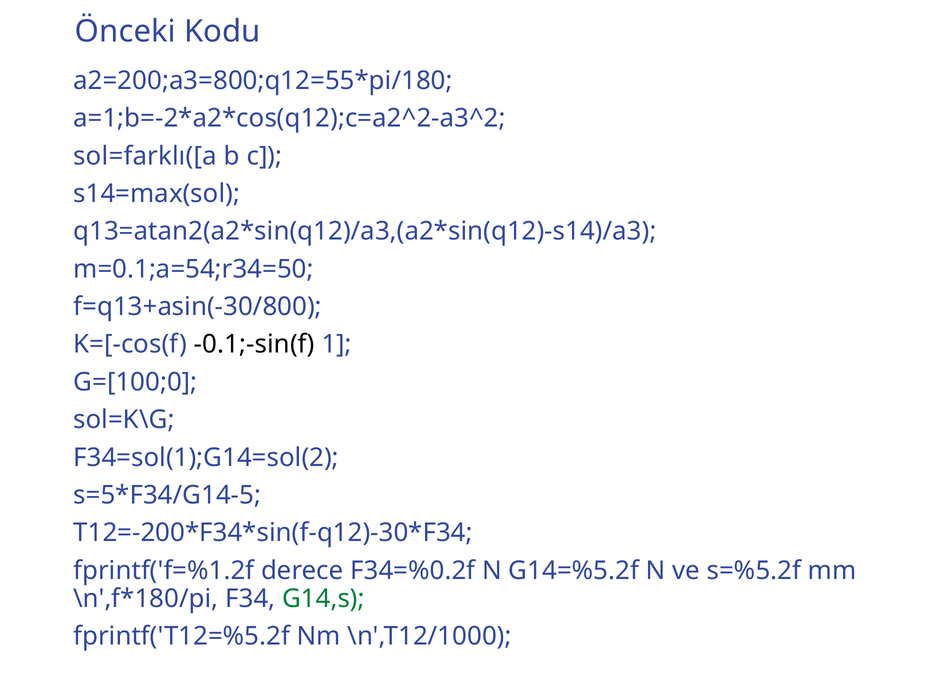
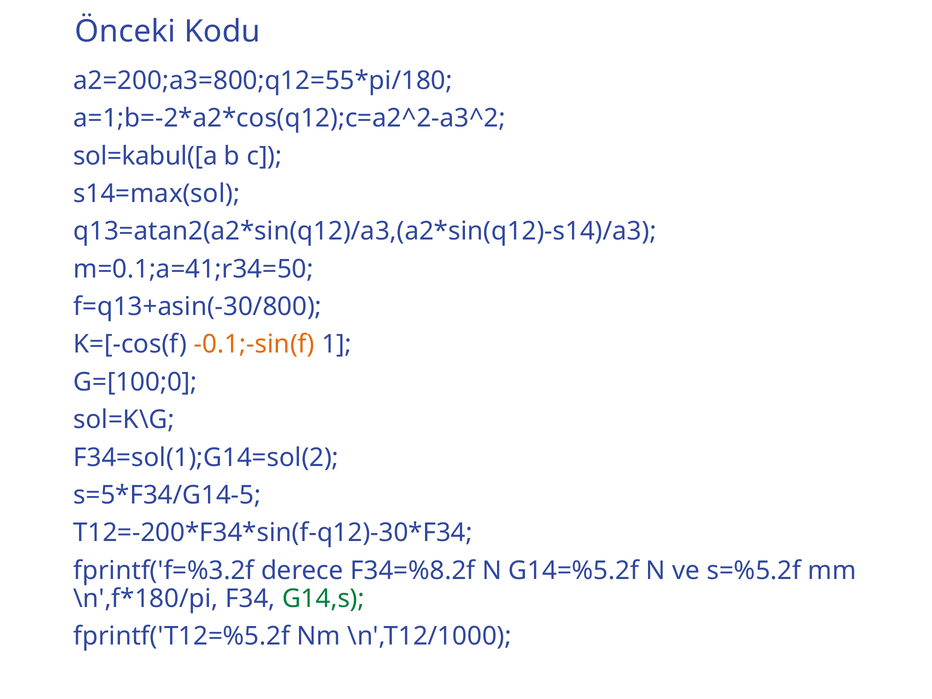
sol=farklı([a: sol=farklı([a -> sol=kabul([a (145, 156)
m=0.1;a=54;r34=50: m=0.1;a=54;r34=50 -> m=0.1;a=41;r34=50 (194, 269)
-0.1;-sin(f colour: black -> orange (254, 344)
fprintf('f=%1.2f: fprintf('f=%1.2f -> fprintf('f=%3.2f (164, 571)
F34=%0.2f: F34=%0.2f -> F34=%8.2f (413, 571)
